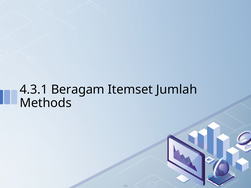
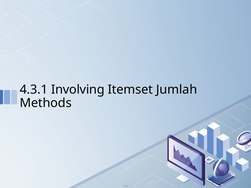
Beragam: Beragam -> Involving (78, 90)
